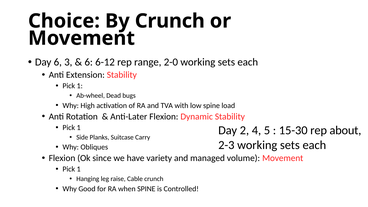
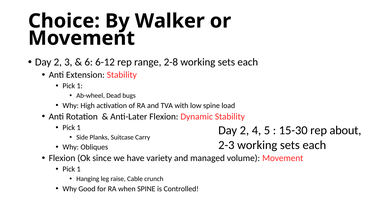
By Crunch: Crunch -> Walker (170, 21)
6: 6 -> 2 (58, 62)
2-0: 2-0 -> 2-8 (171, 62)
